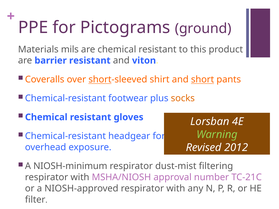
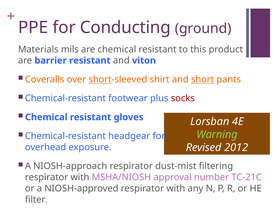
Pictograms: Pictograms -> Conducting (125, 28)
socks colour: orange -> red (183, 98)
NIOSH-minimum: NIOSH-minimum -> NIOSH-approach (70, 166)
